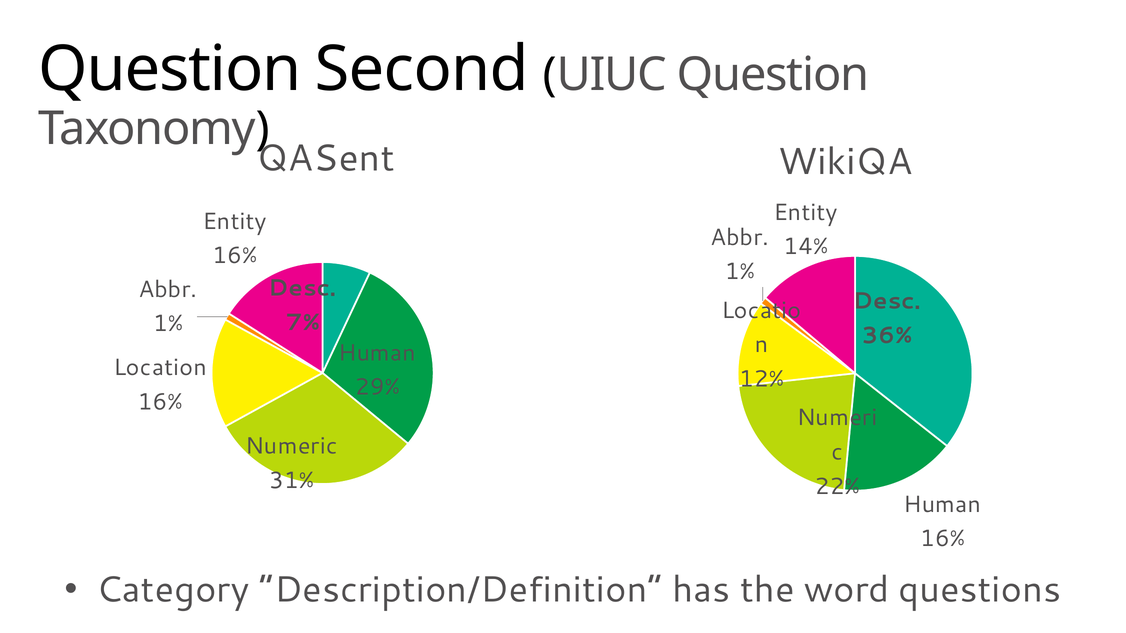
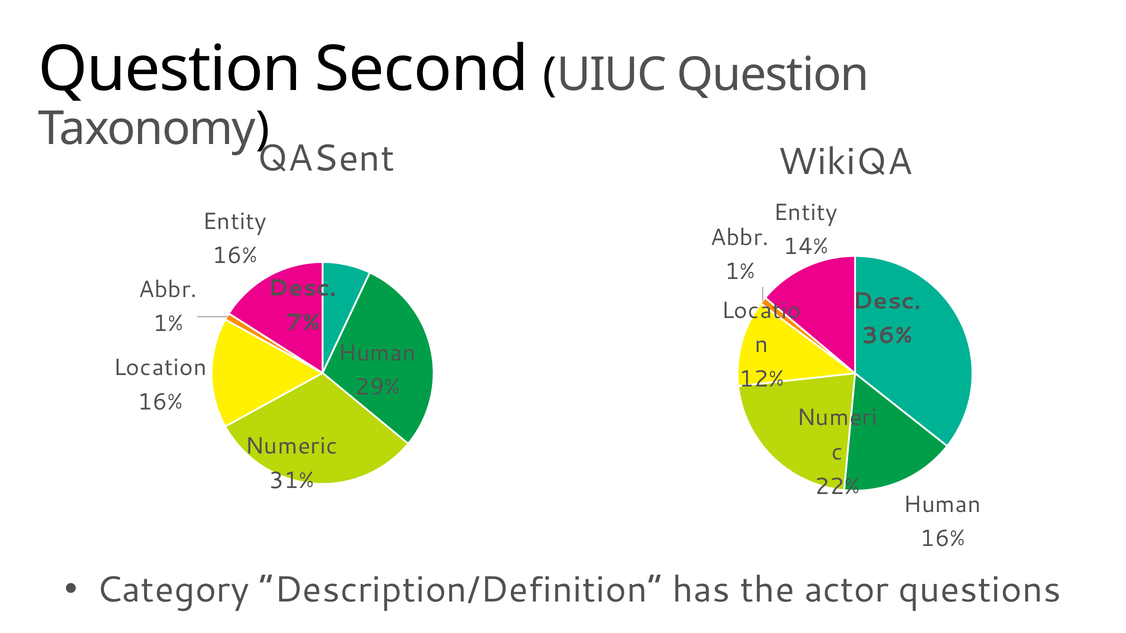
word: word -> actor (847, 590)
